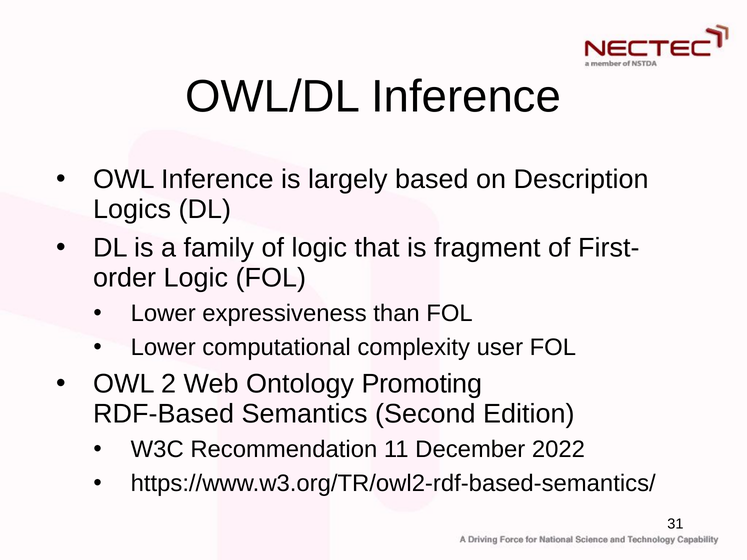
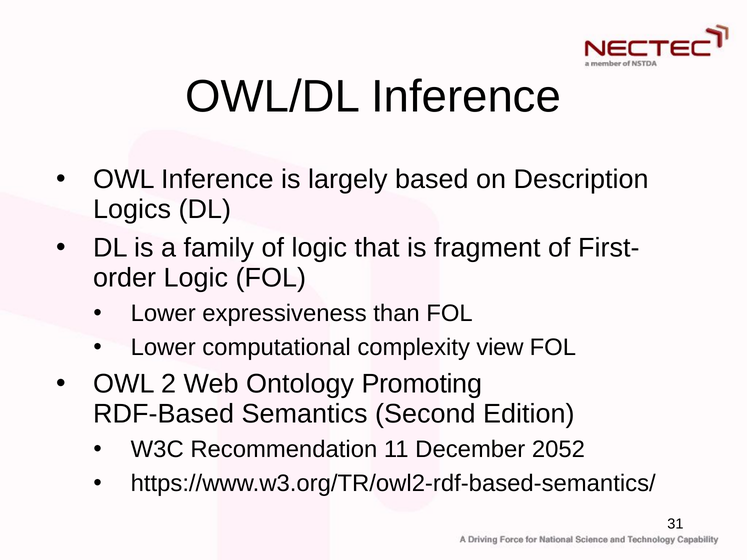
user: user -> view (500, 347)
2022: 2022 -> 2052 (558, 450)
